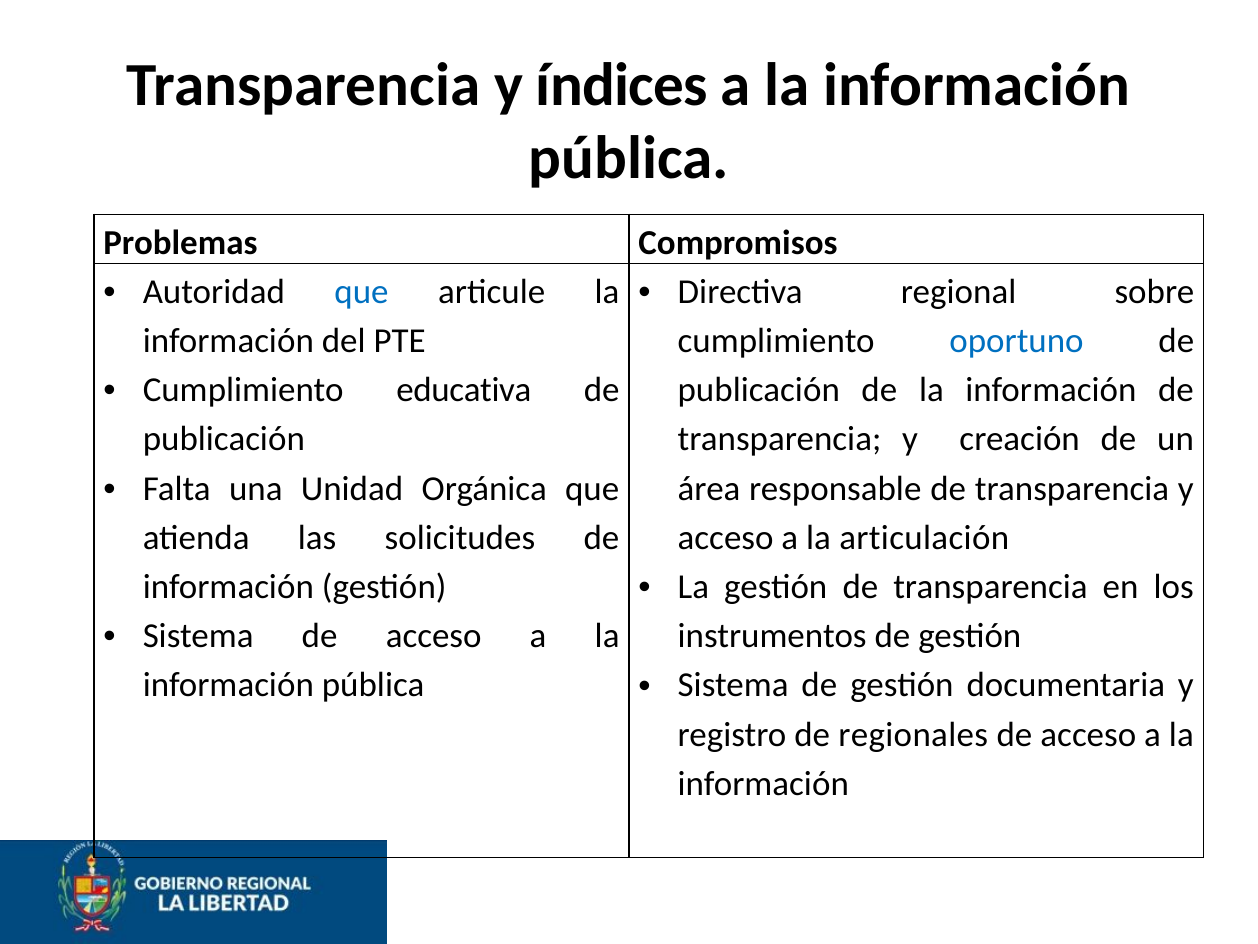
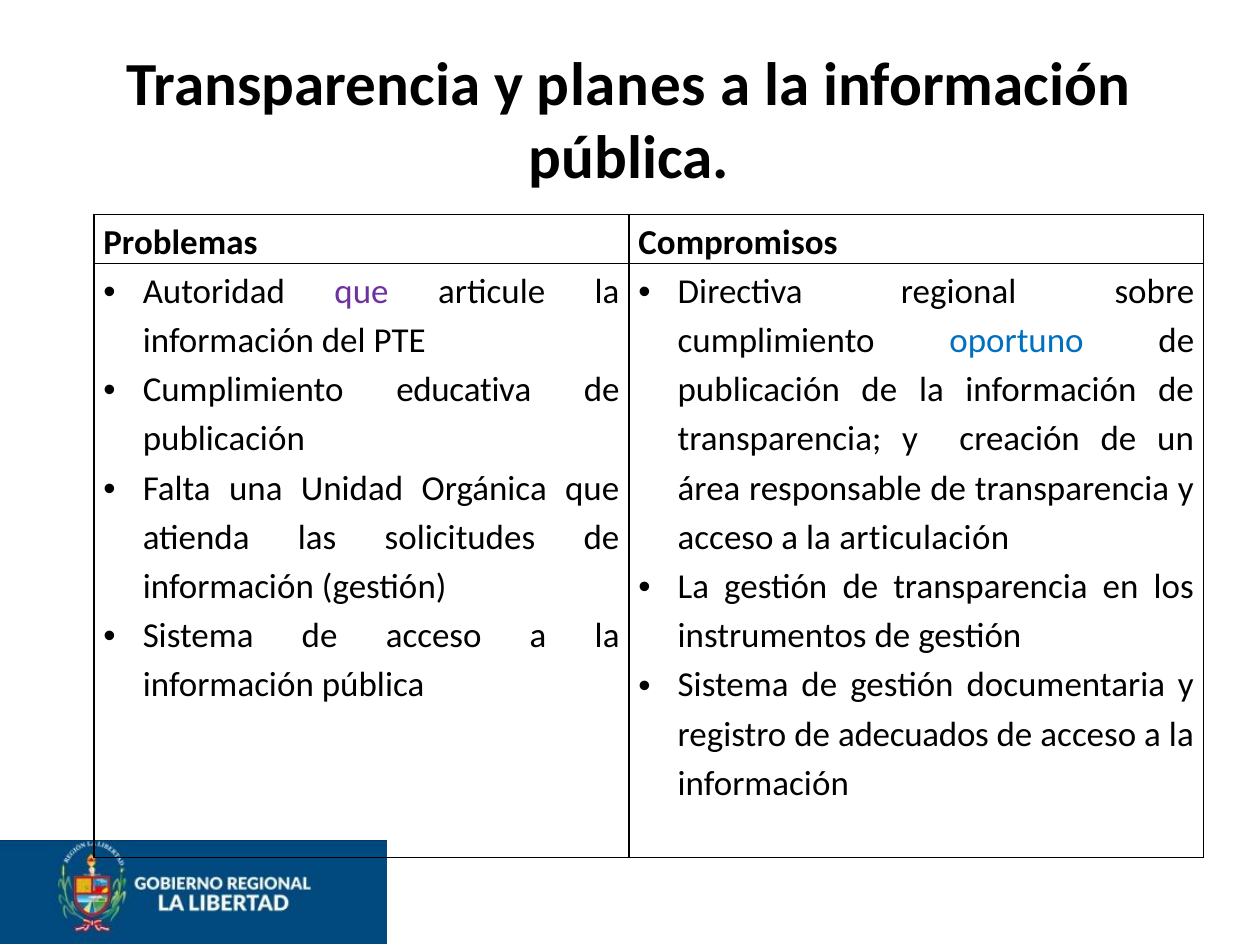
índices: índices -> planes (621, 85)
que colour: blue -> purple (361, 292)
regionales: regionales -> adecuados (914, 734)
